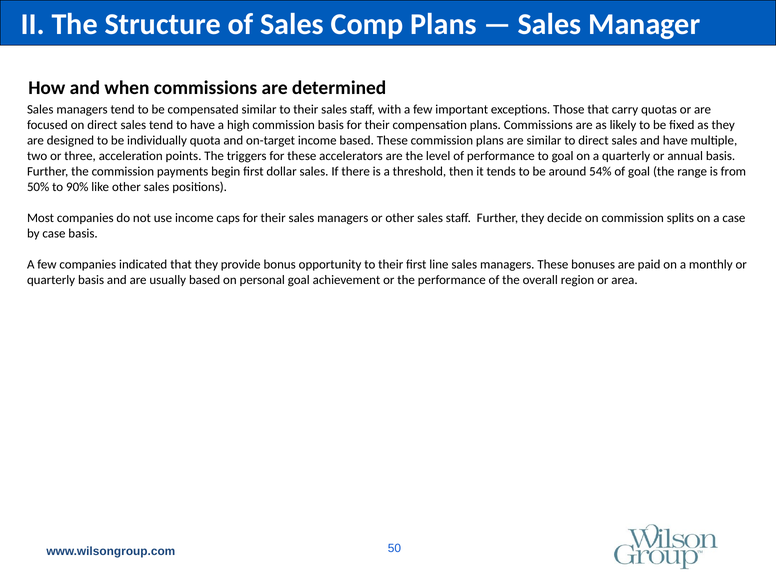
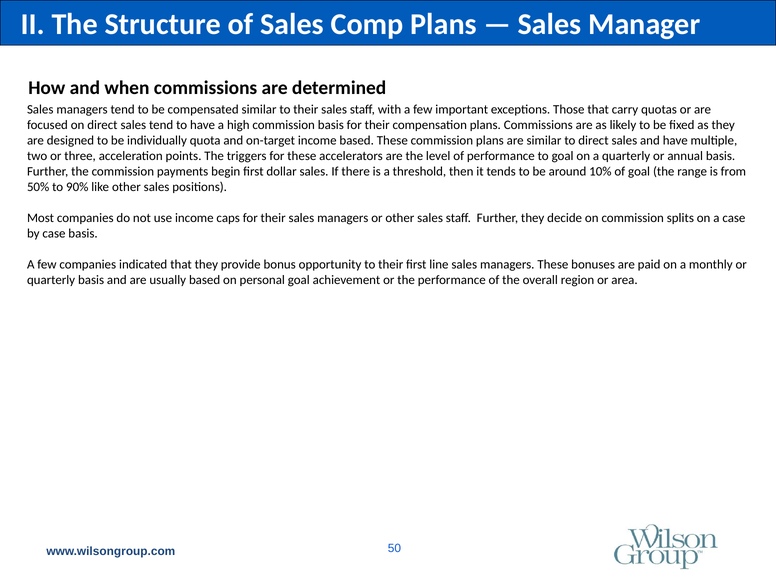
54%: 54% -> 10% (600, 171)
